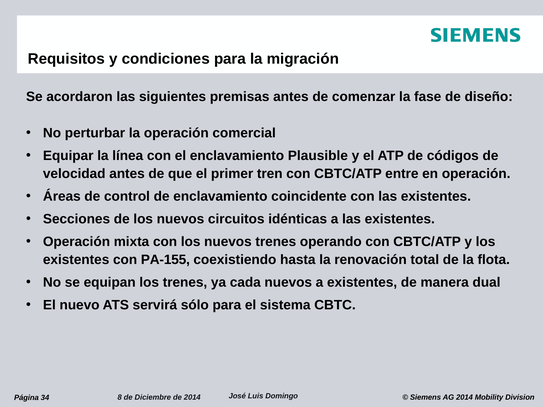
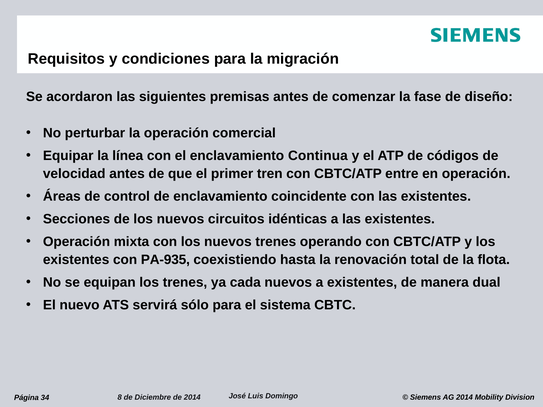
Plausible: Plausible -> Continua (318, 156)
PA-155: PA-155 -> PA-935 (165, 260)
